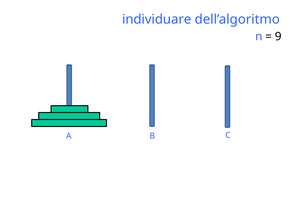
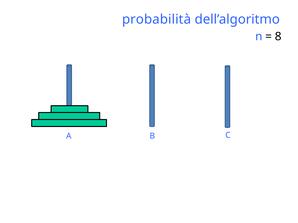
individuare: individuare -> probabilità (157, 19)
9: 9 -> 8 (278, 36)
